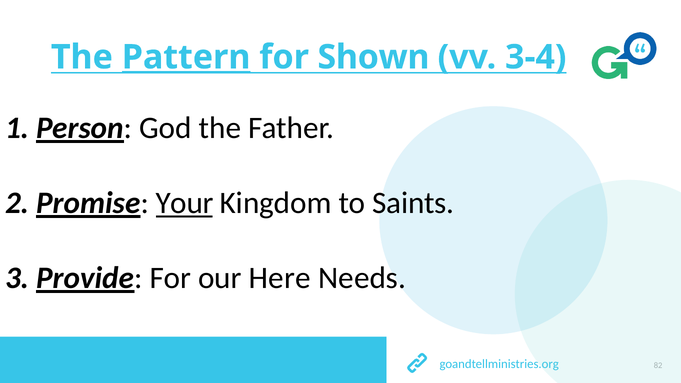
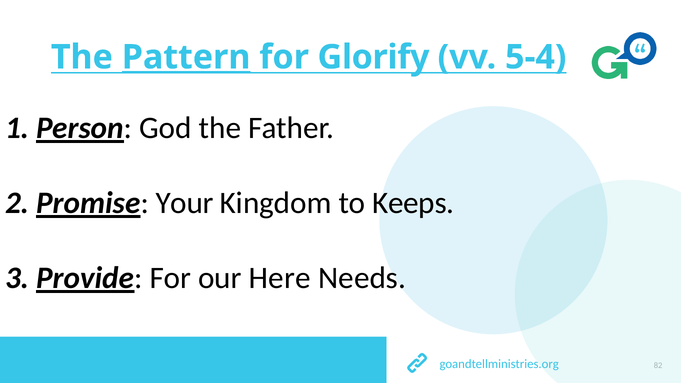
Shown: Shown -> Glorify (373, 57)
3-4: 3-4 -> 5-4 (536, 57)
Your underline: present -> none (185, 203)
Saints: Saints -> Keeps (413, 203)
